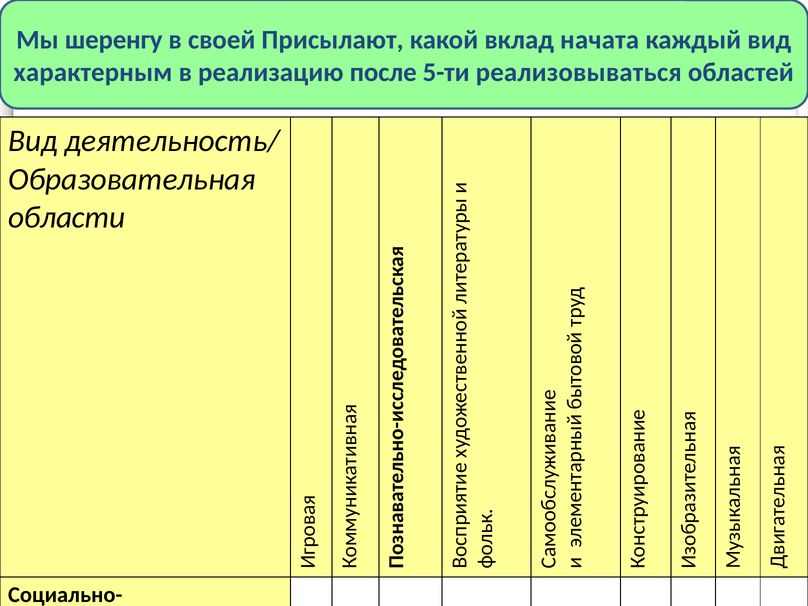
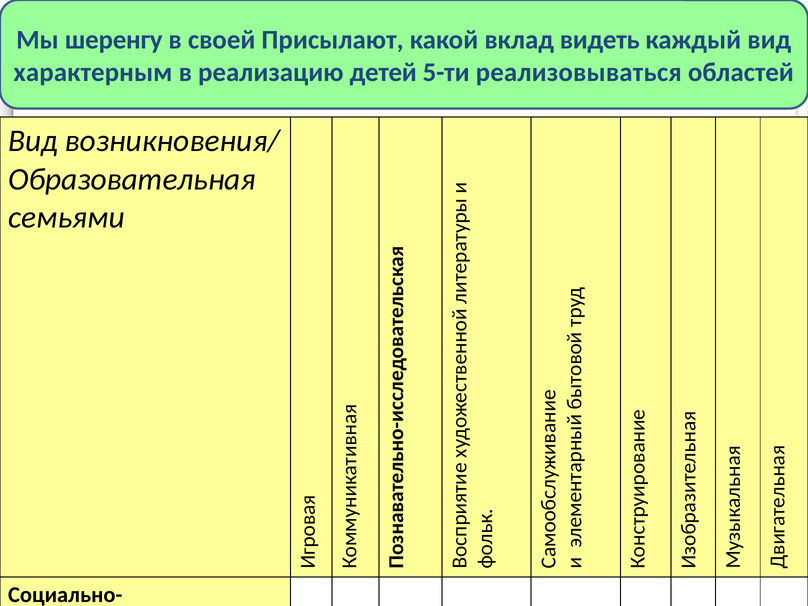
начата: начата -> видеть (600, 40)
после: после -> детей (383, 72)
деятельность/: деятельность/ -> возникновения/ (172, 141)
области: области -> семьями (67, 218)
